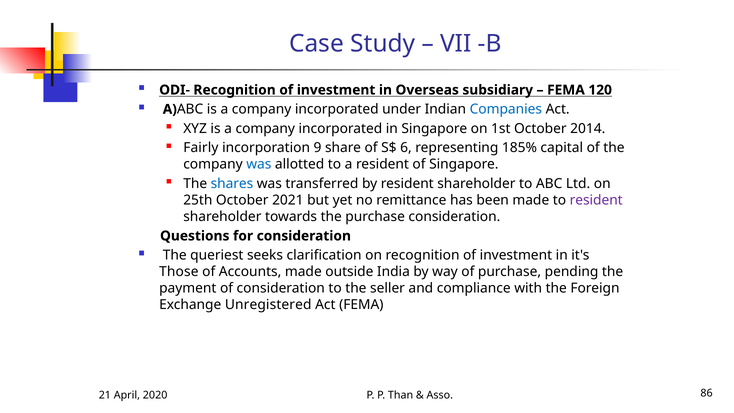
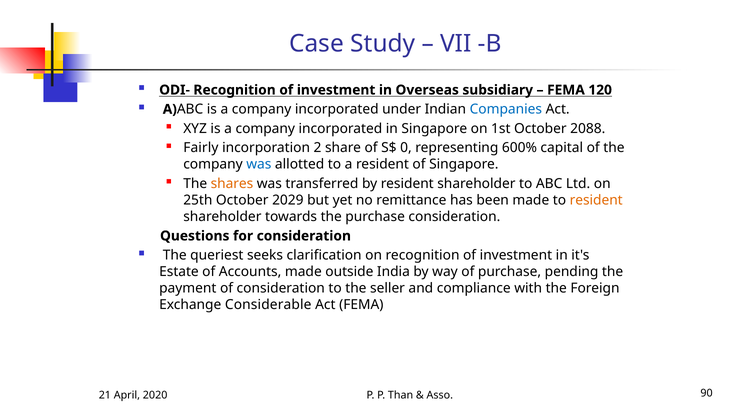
2014: 2014 -> 2088 (588, 128)
9: 9 -> 2 (317, 148)
6: 6 -> 0 (406, 148)
185%: 185% -> 600% (519, 148)
shares colour: blue -> orange (232, 184)
2021: 2021 -> 2029 (288, 200)
resident colour: purple -> orange (596, 200)
Those: Those -> Estate (179, 272)
Unregistered: Unregistered -> Considerable (268, 305)
86: 86 -> 90 (707, 393)
